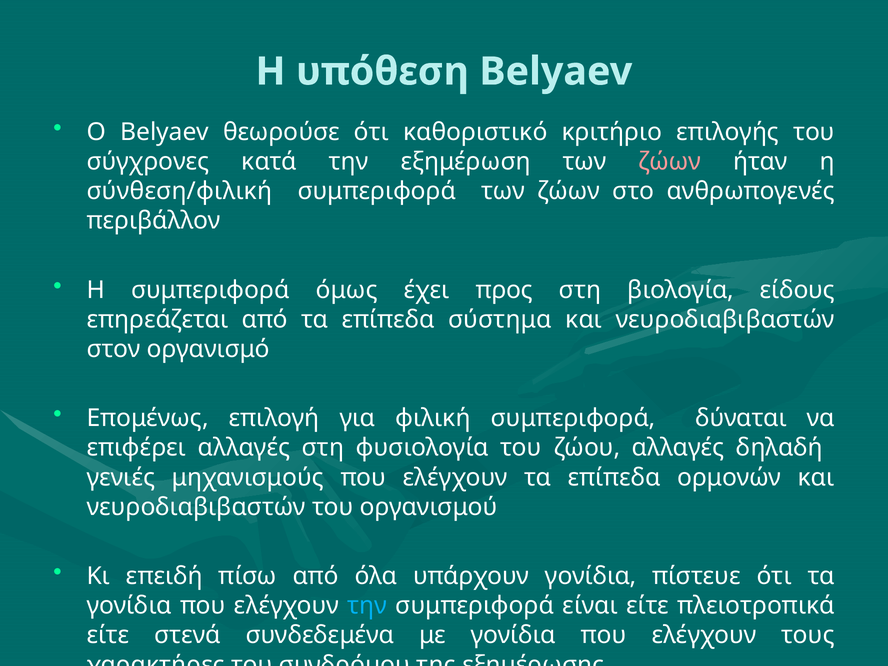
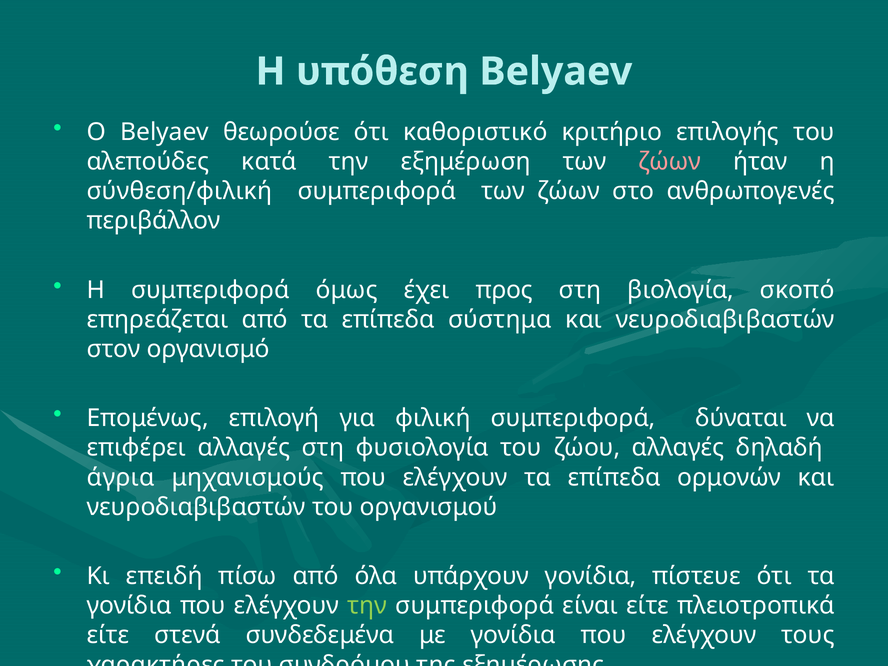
σύγχρονες: σύγχρονες -> αλεπούδες (148, 162)
είδους: είδους -> σκοπό (797, 290)
γενιές: γενιές -> άγρια (121, 477)
την colour: light blue -> light green (367, 606)
